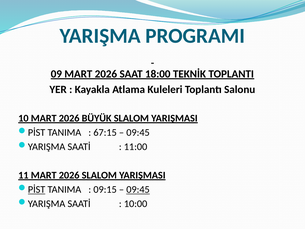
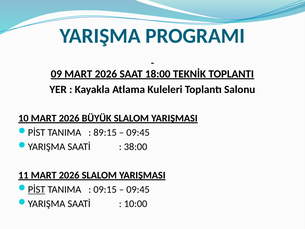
67:15: 67:15 -> 89:15 (105, 132)
11:00: 11:00 -> 38:00 (136, 147)
09:45 underline: present -> none (138, 189)
